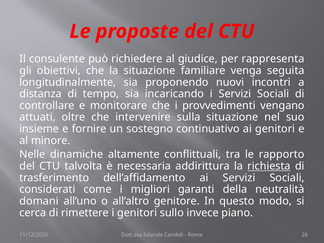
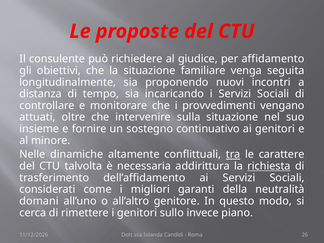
rappresenta: rappresenta -> affidamento (273, 59)
tra underline: none -> present (233, 154)
rapporto: rapporto -> carattere (282, 154)
